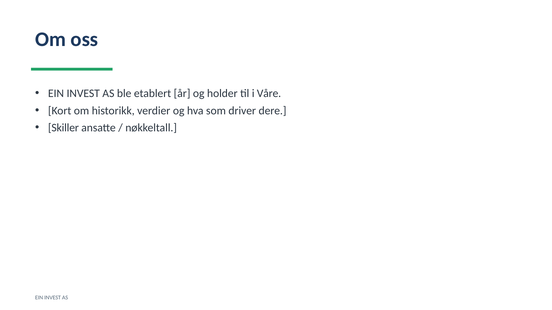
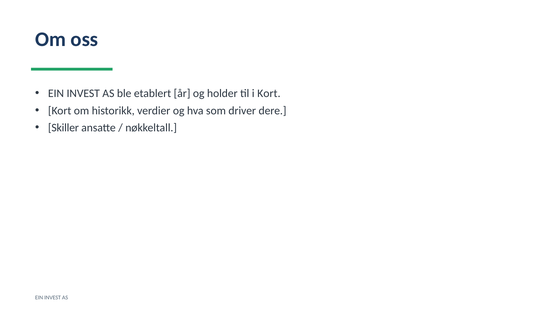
i Våre: Våre -> Kort (269, 93)
